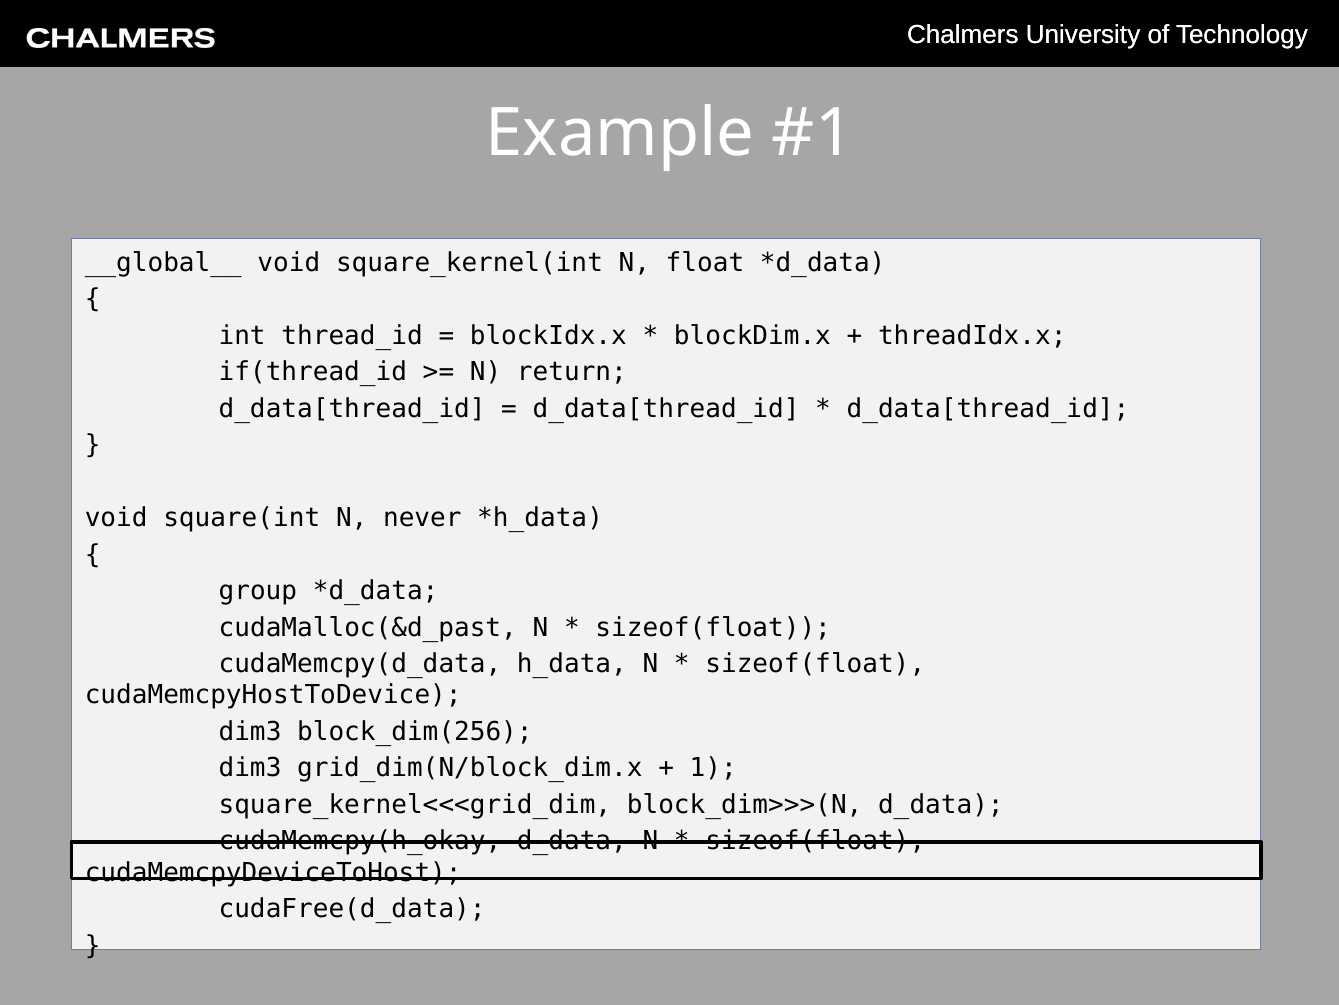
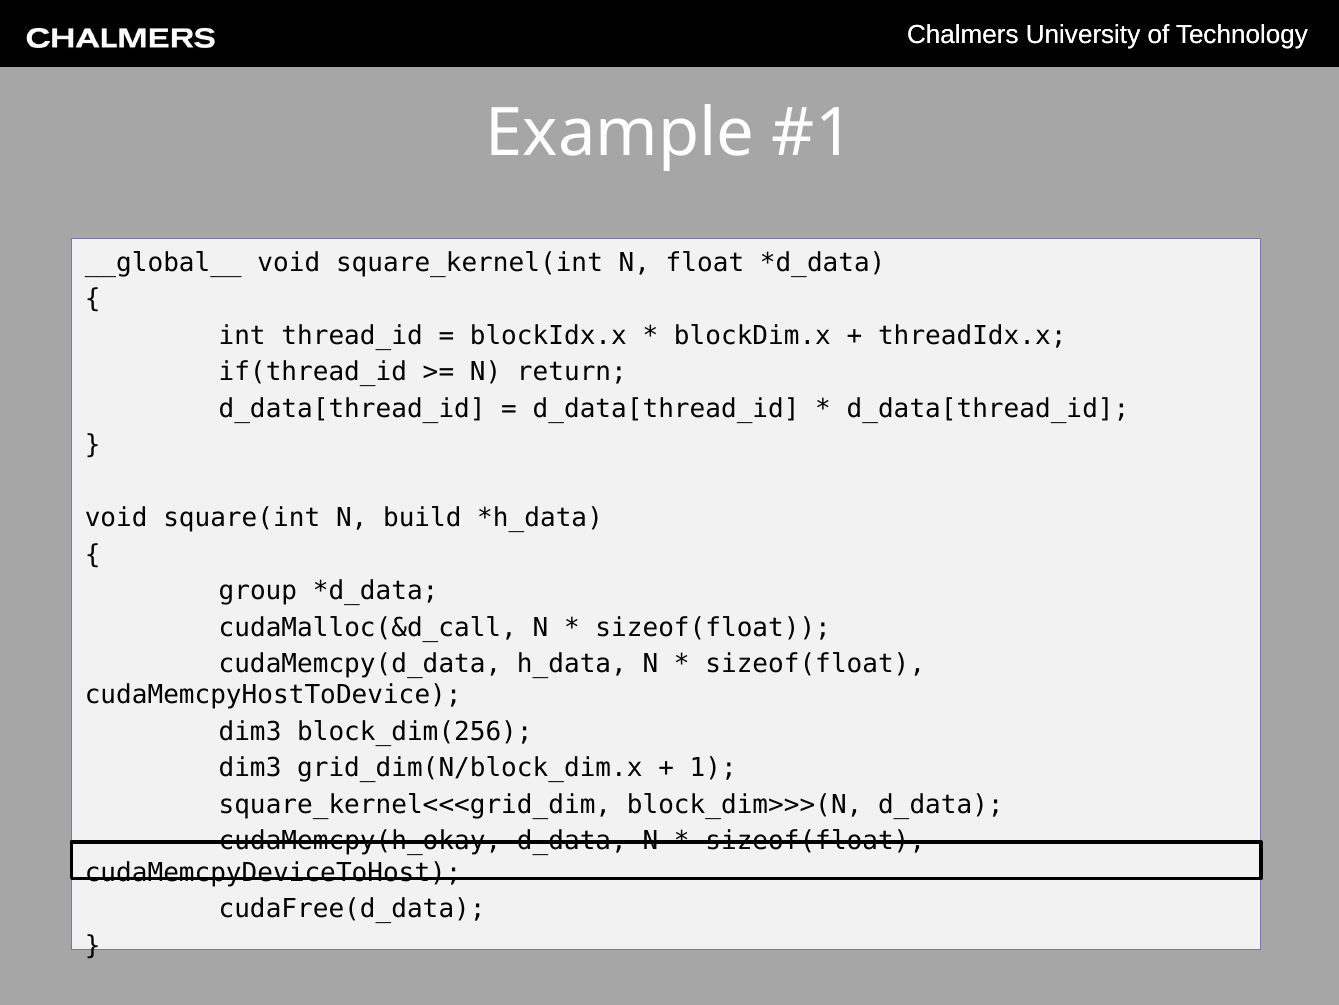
never: never -> build (422, 518)
cudaMalloc(&d_past: cudaMalloc(&d_past -> cudaMalloc(&d_call (368, 627)
